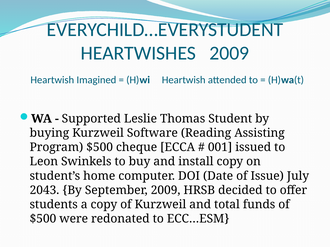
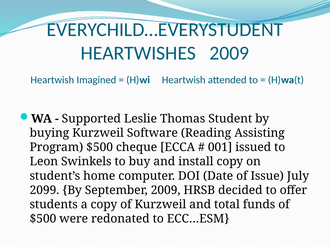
2043: 2043 -> 2099 (44, 191)
